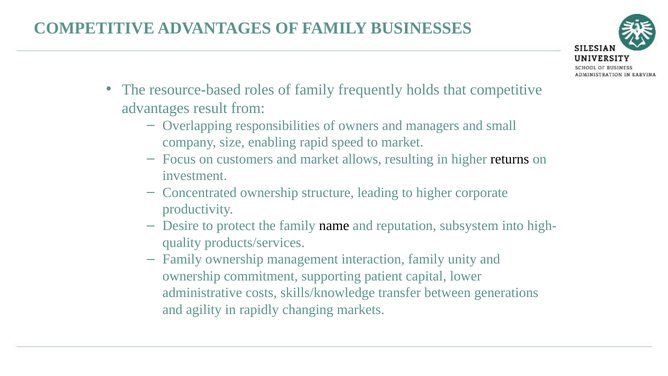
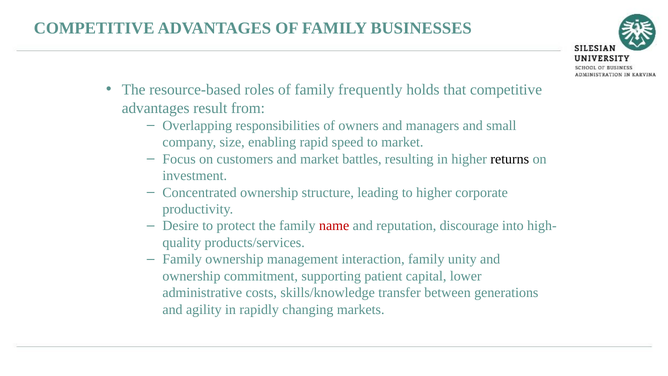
allows: allows -> battles (362, 159)
name colour: black -> red (334, 226)
subsystem: subsystem -> discourage (469, 226)
